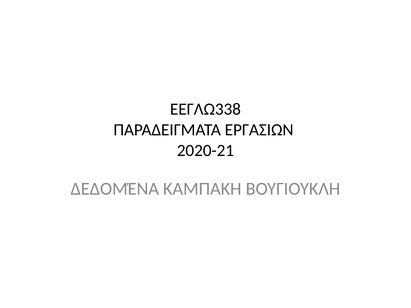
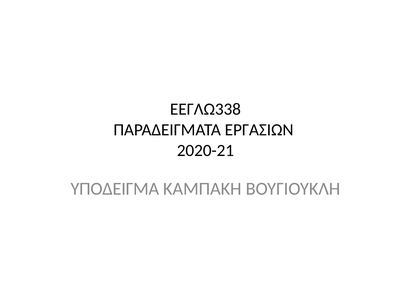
ΔΕΔΟΜΈΝΑ: ΔΕΔΟΜΈΝΑ -> ΥΠΟΔΕΙΓΜΑ (115, 189)
